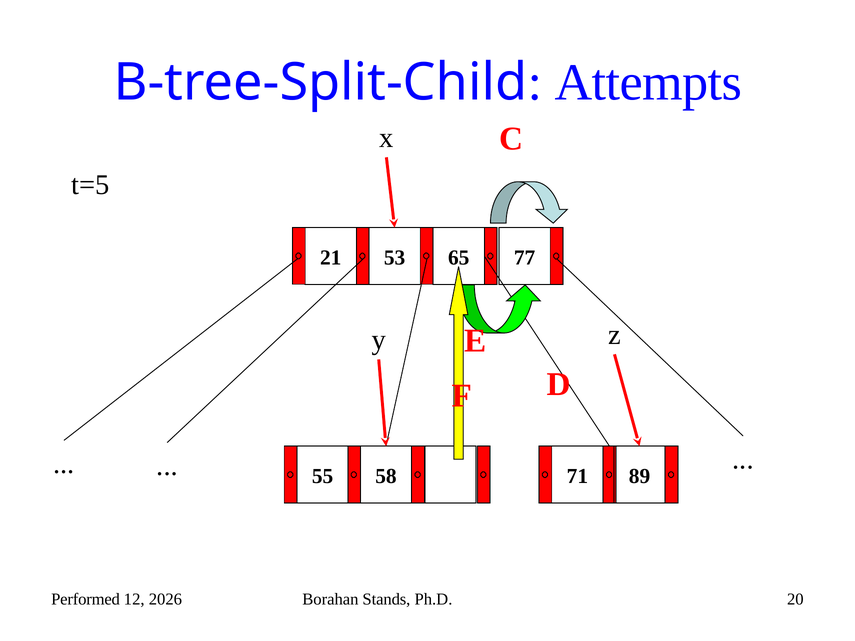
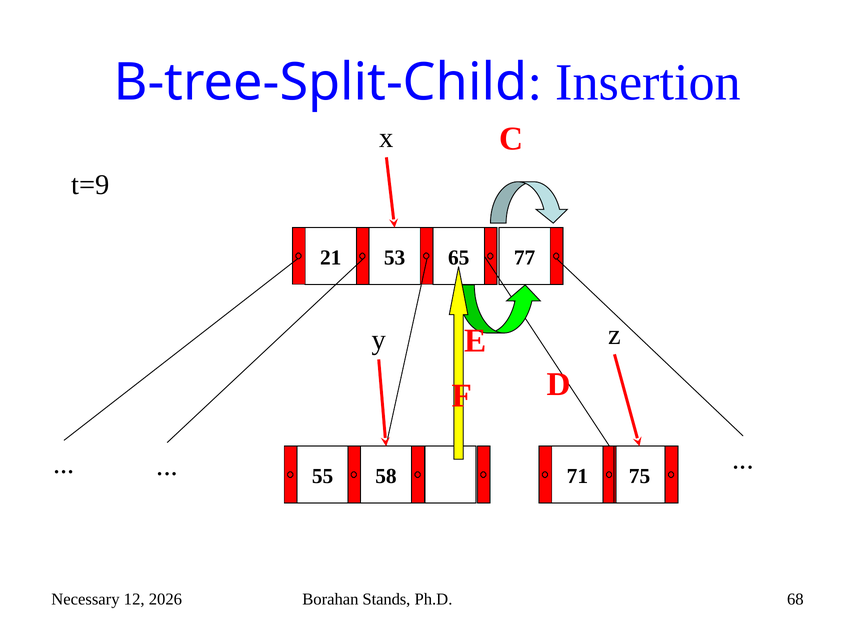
Attempts: Attempts -> Insertion (648, 83)
t=5: t=5 -> t=9 (90, 185)
89: 89 -> 75 (640, 476)
Performed: Performed -> Necessary (85, 599)
20: 20 -> 68 (795, 599)
